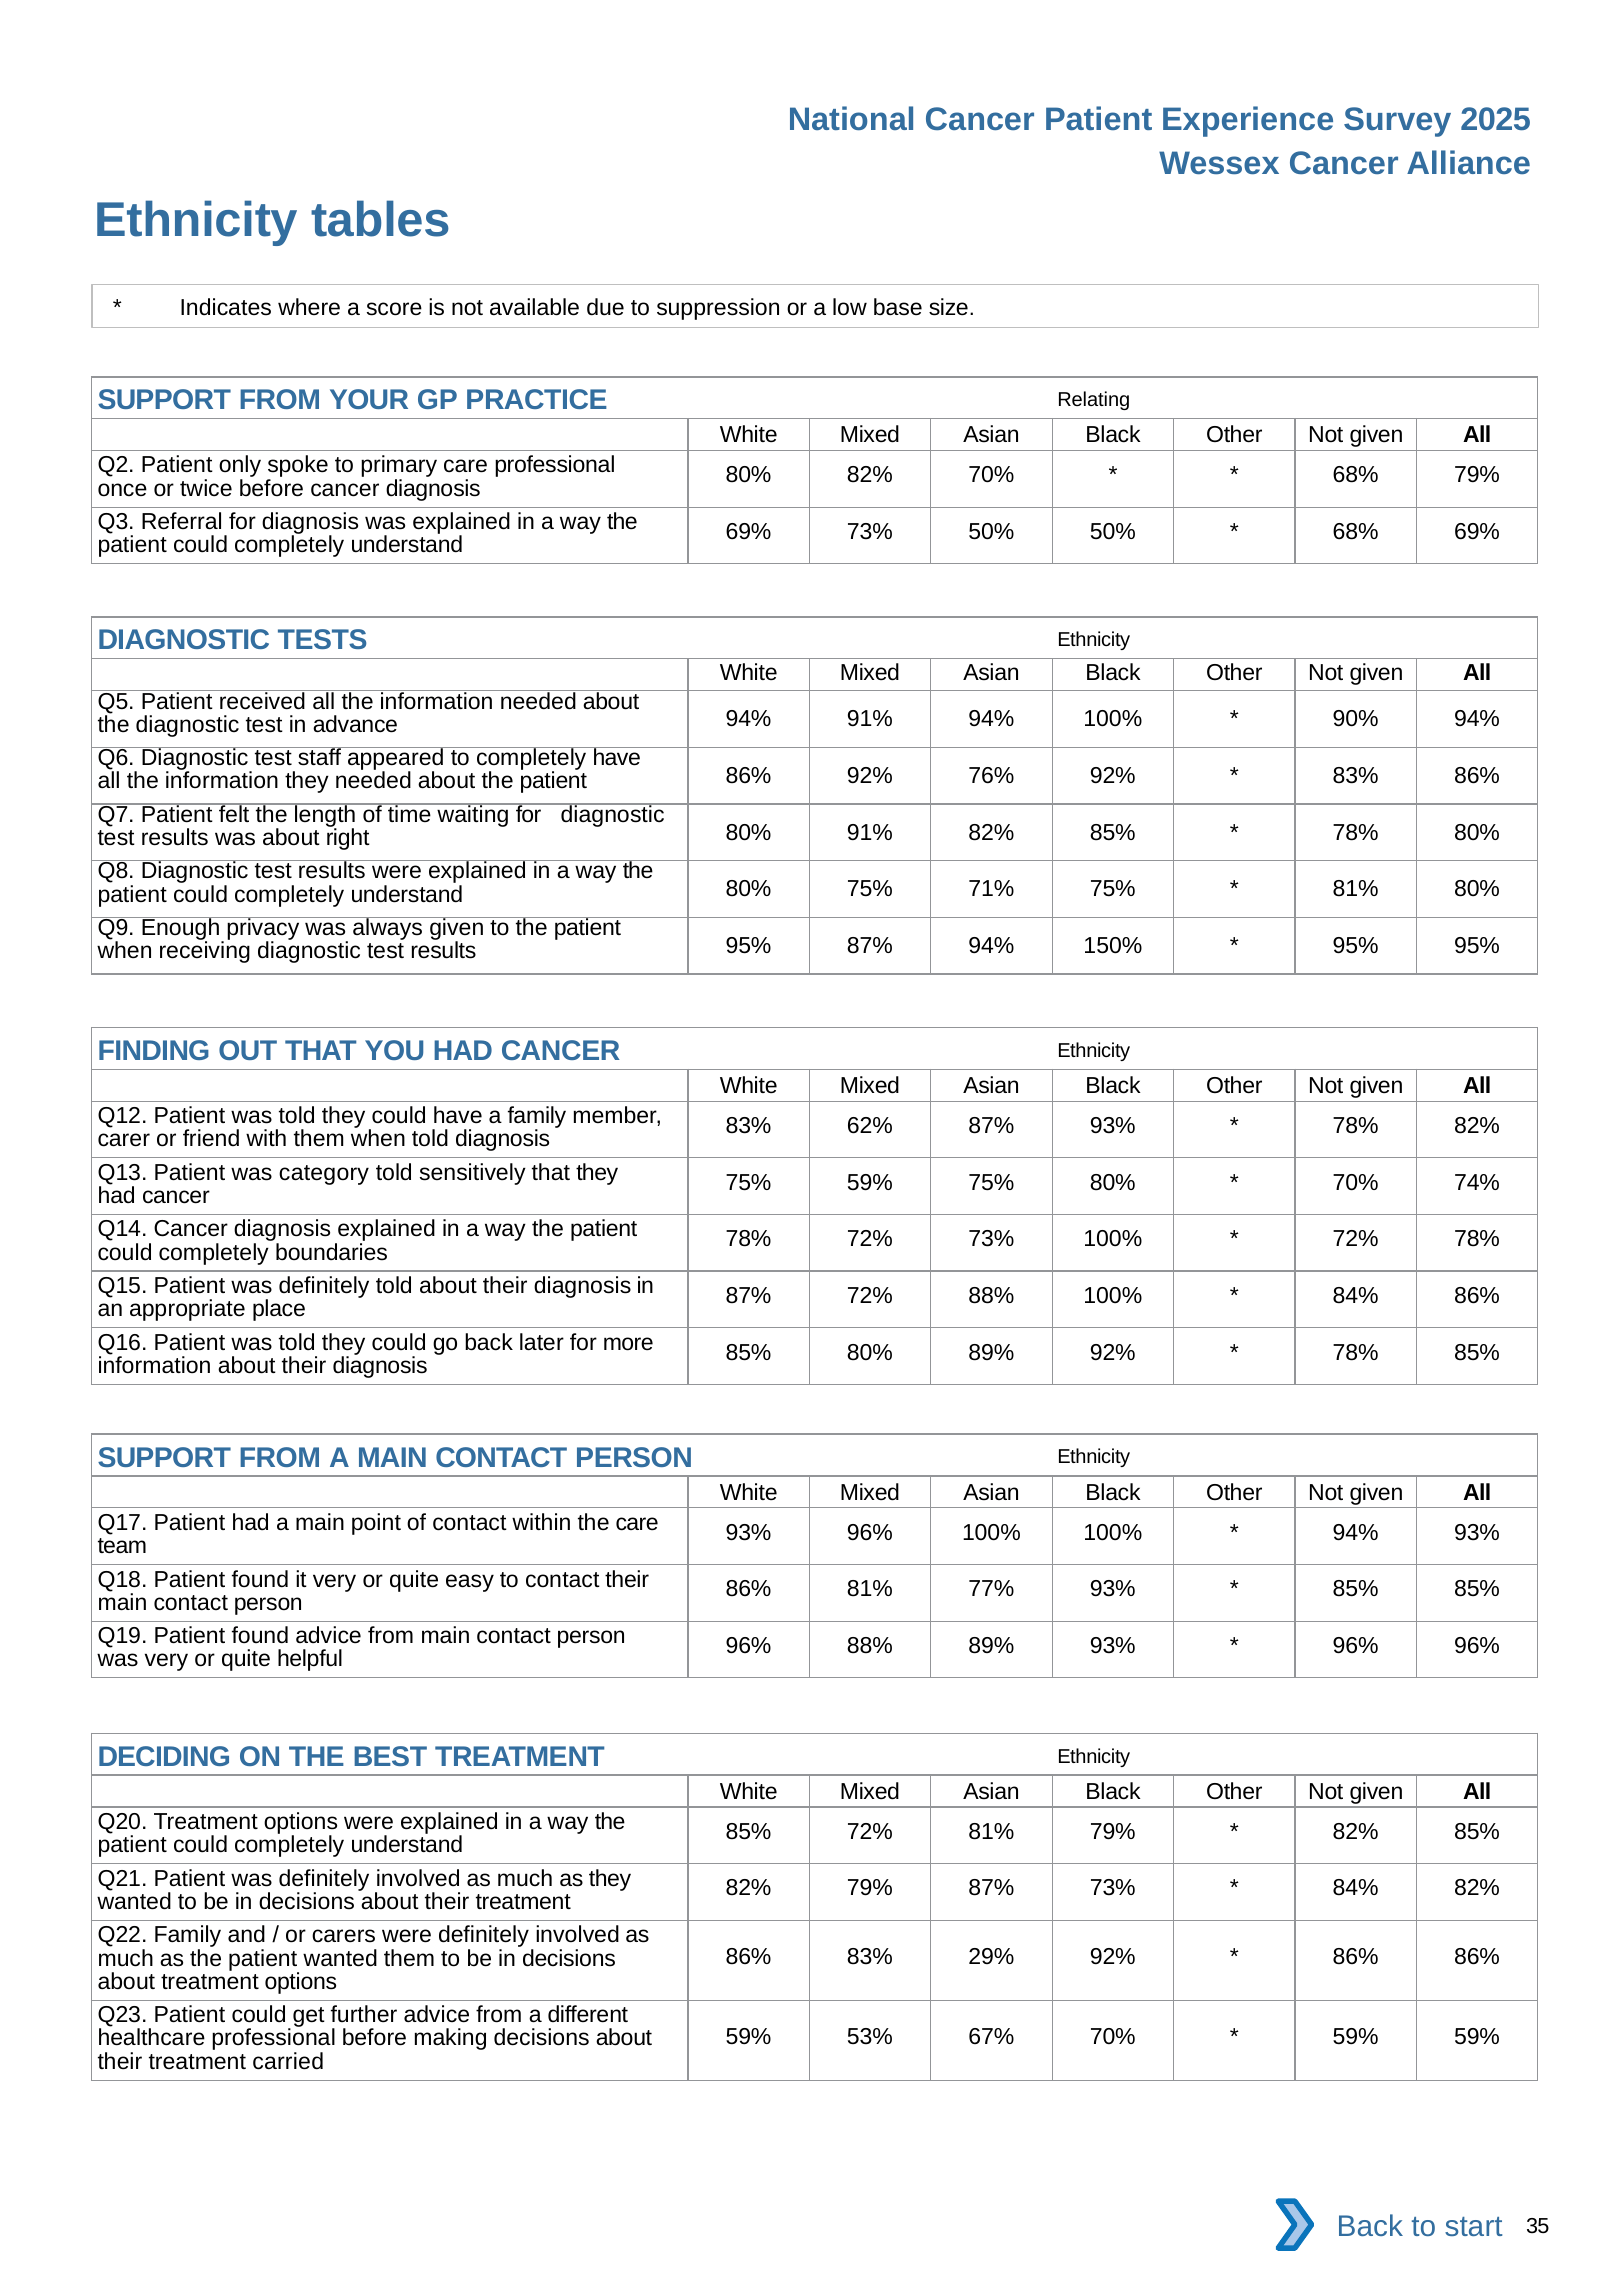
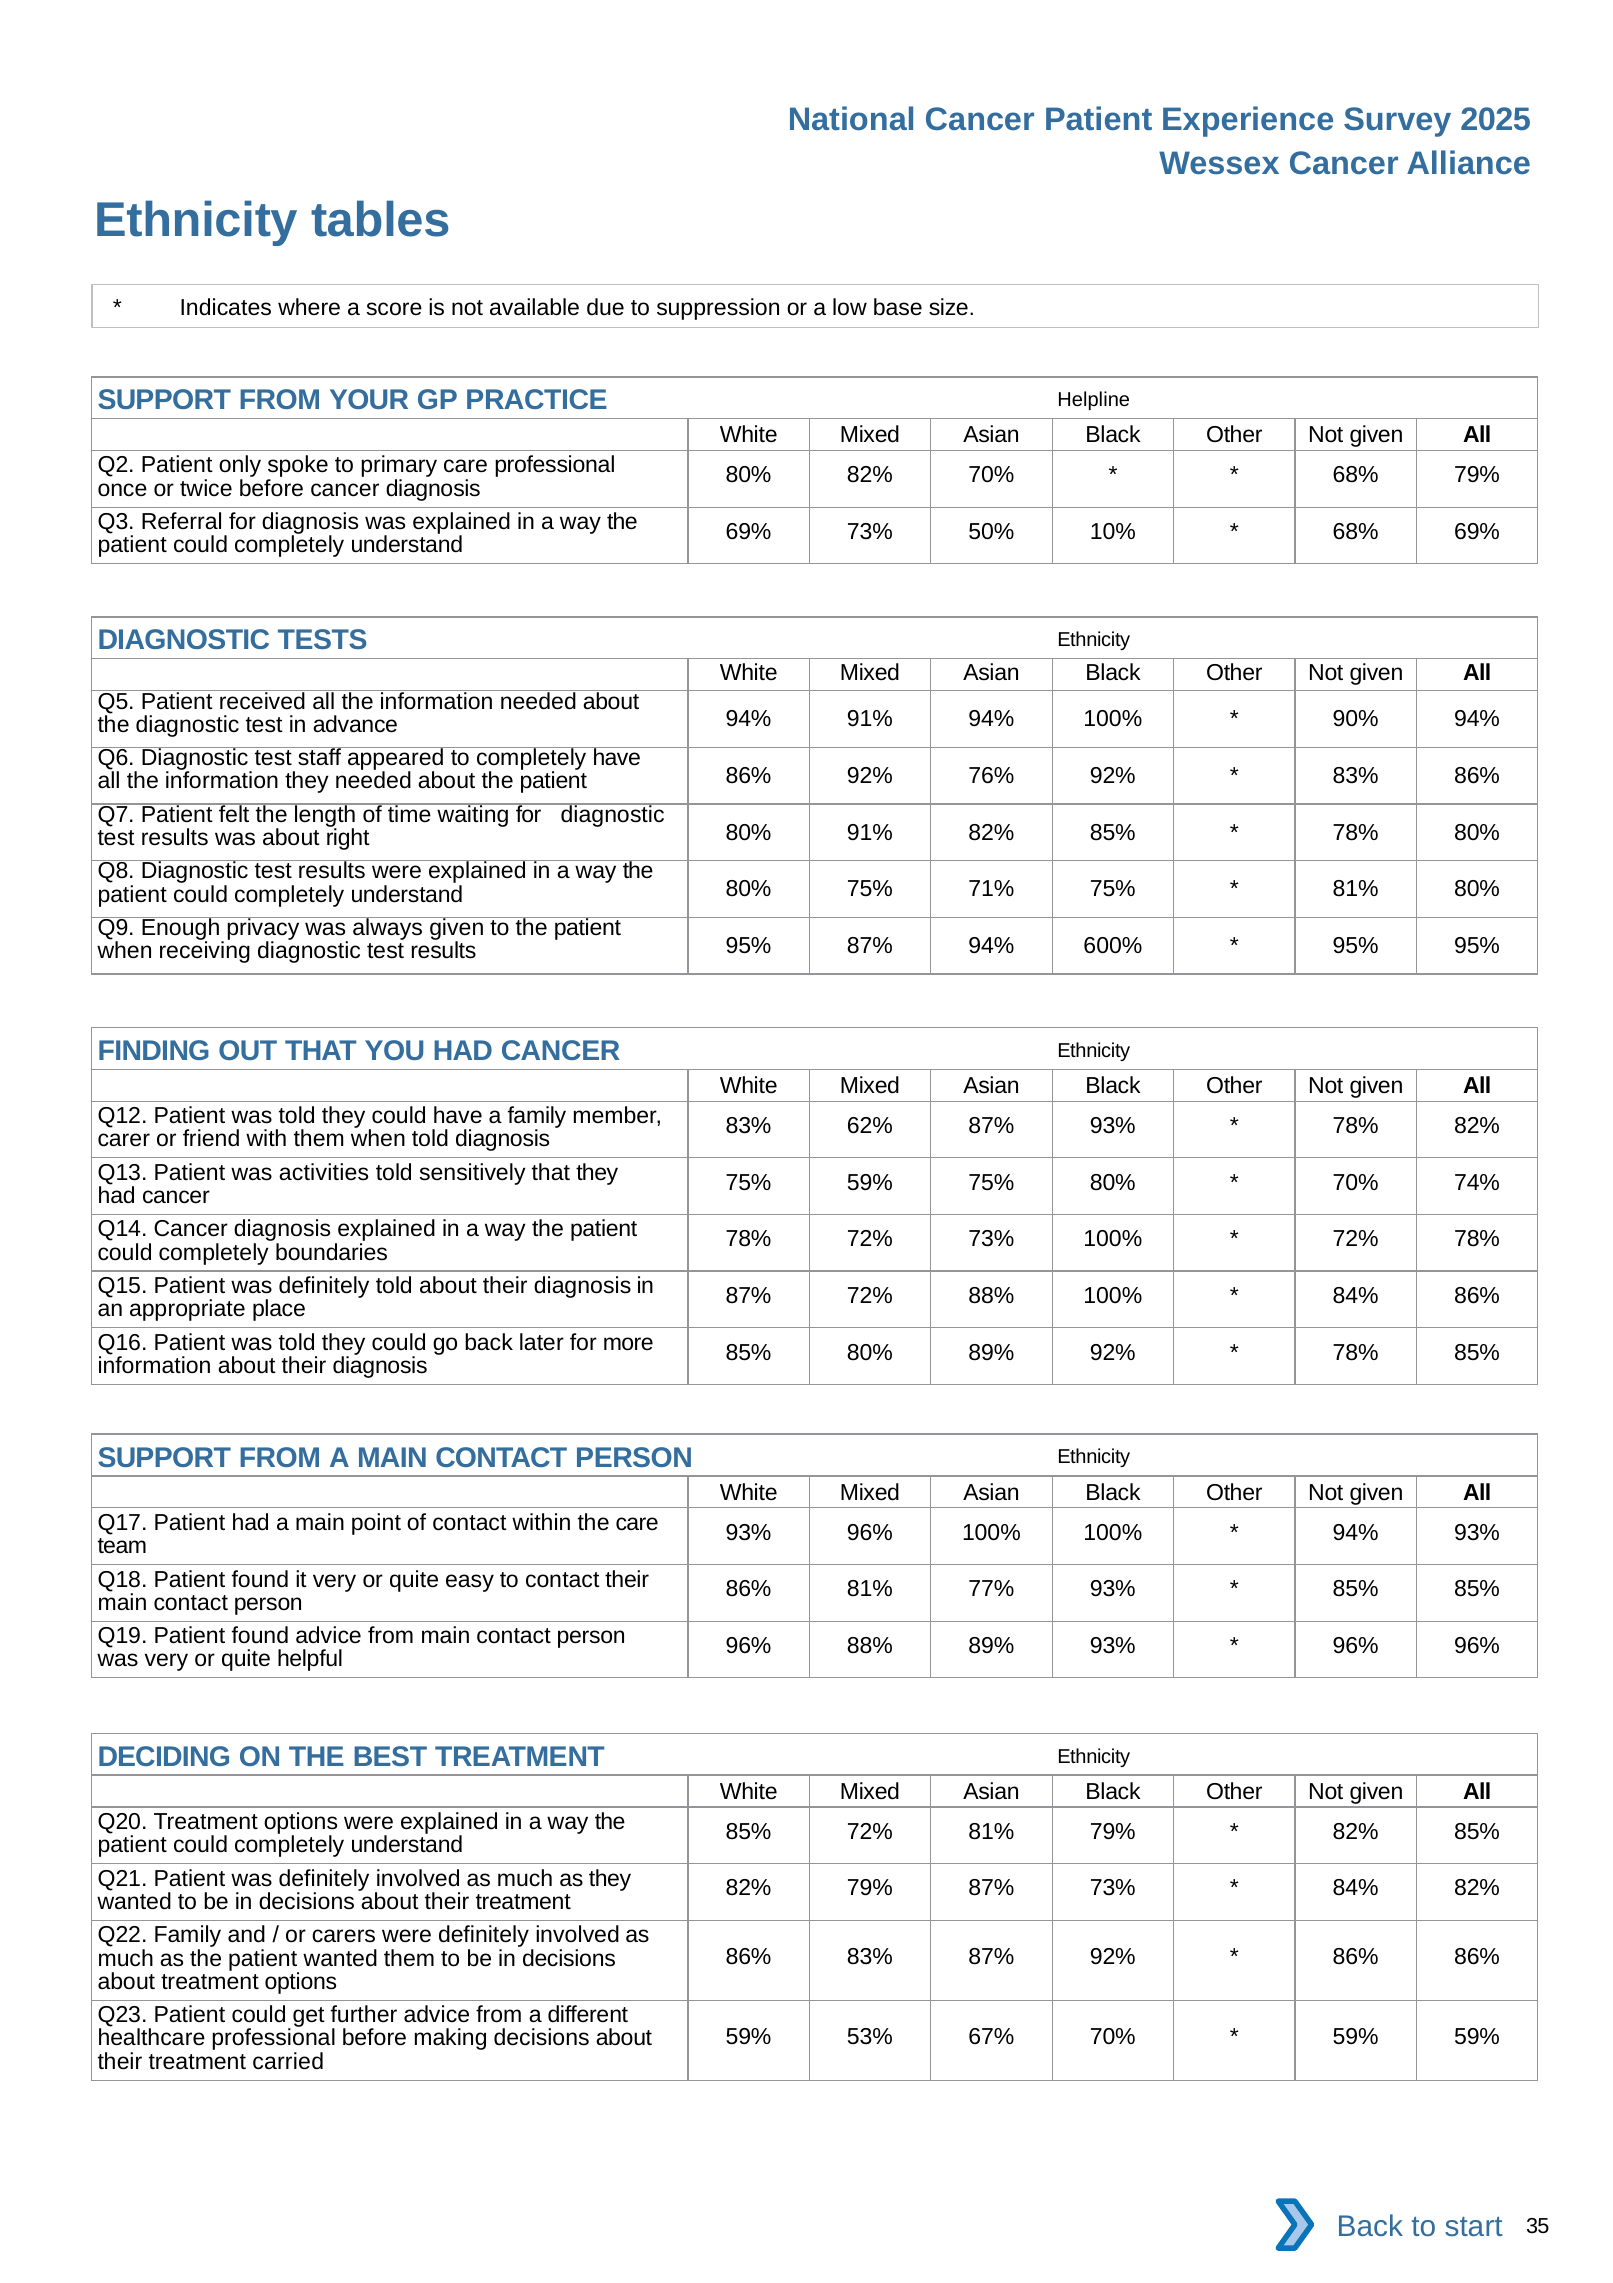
Relating: Relating -> Helpline (1094, 400)
50% 50%: 50% -> 10% (1113, 532)
150%: 150% -> 600% (1113, 946)
category: category -> activities (324, 1173)
83% 29%: 29% -> 87% (991, 1956)
